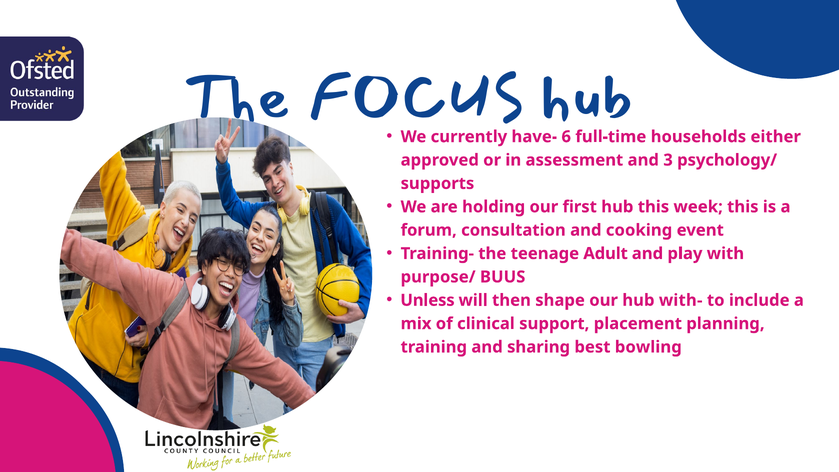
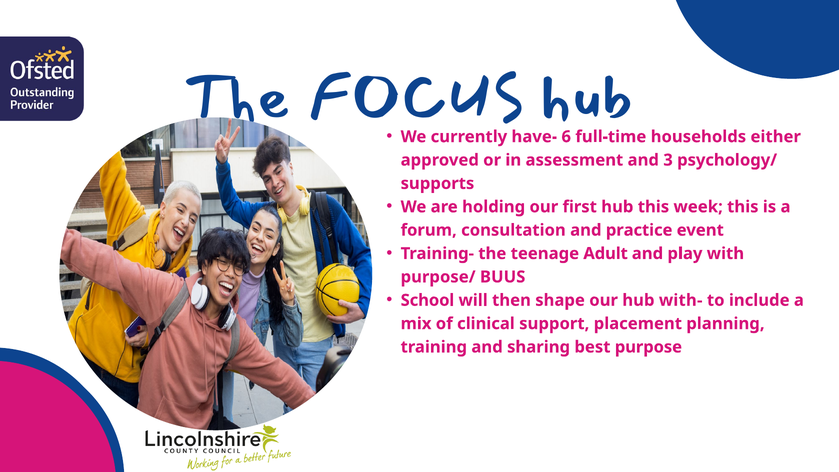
cooking: cooking -> practice (639, 230)
Unless: Unless -> School (427, 300)
bowling: bowling -> purpose (648, 347)
